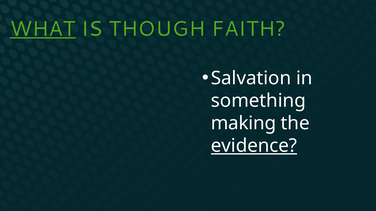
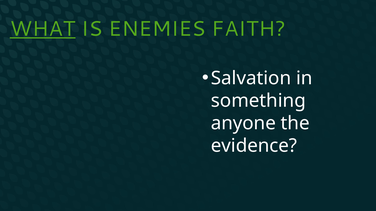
THOUGH: THOUGH -> ENEMIES (157, 29)
making: making -> anyone (243, 124)
evidence underline: present -> none (254, 146)
